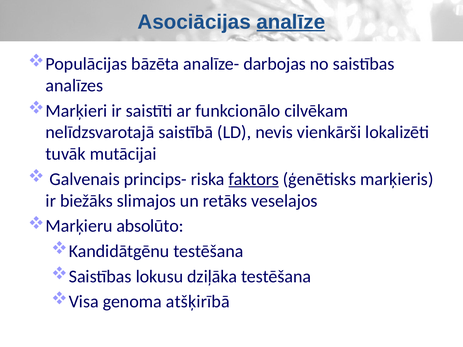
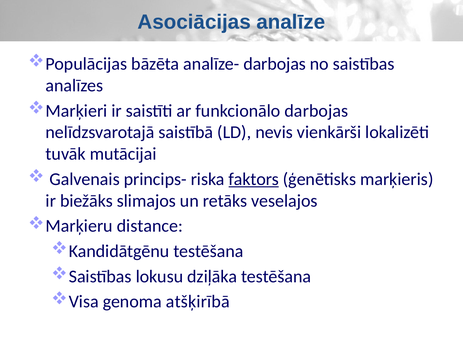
analīze underline: present -> none (291, 22)
funkcionālo cilvēkam: cilvēkam -> darbojas (316, 111)
absolūto: absolūto -> distance (150, 226)
